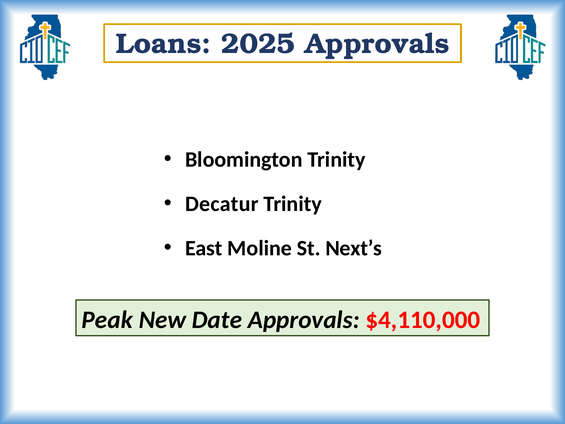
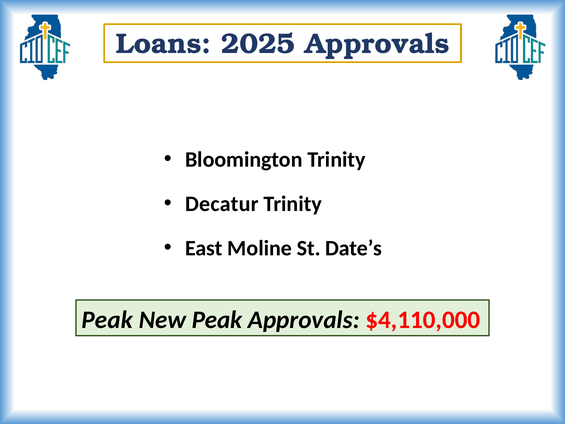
Next’s: Next’s -> Date’s (354, 248)
New Date: Date -> Peak (217, 320)
